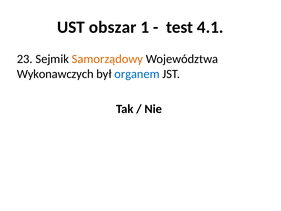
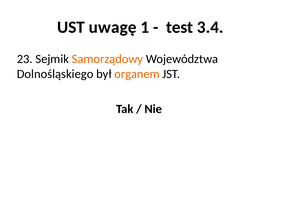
obszar: obszar -> uwagę (113, 27)
4.1: 4.1 -> 3.4 (210, 27)
Wykonawczych: Wykonawczych -> Dolnośląskiego (55, 74)
organem colour: blue -> orange (137, 74)
